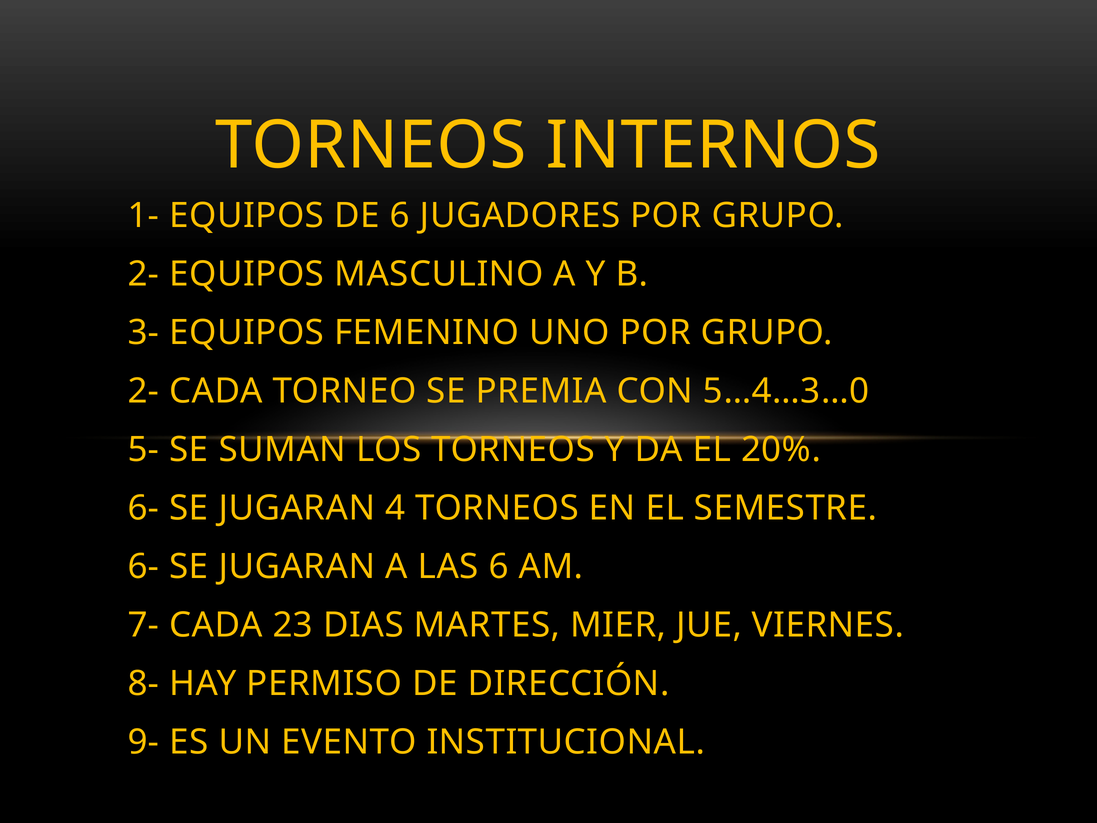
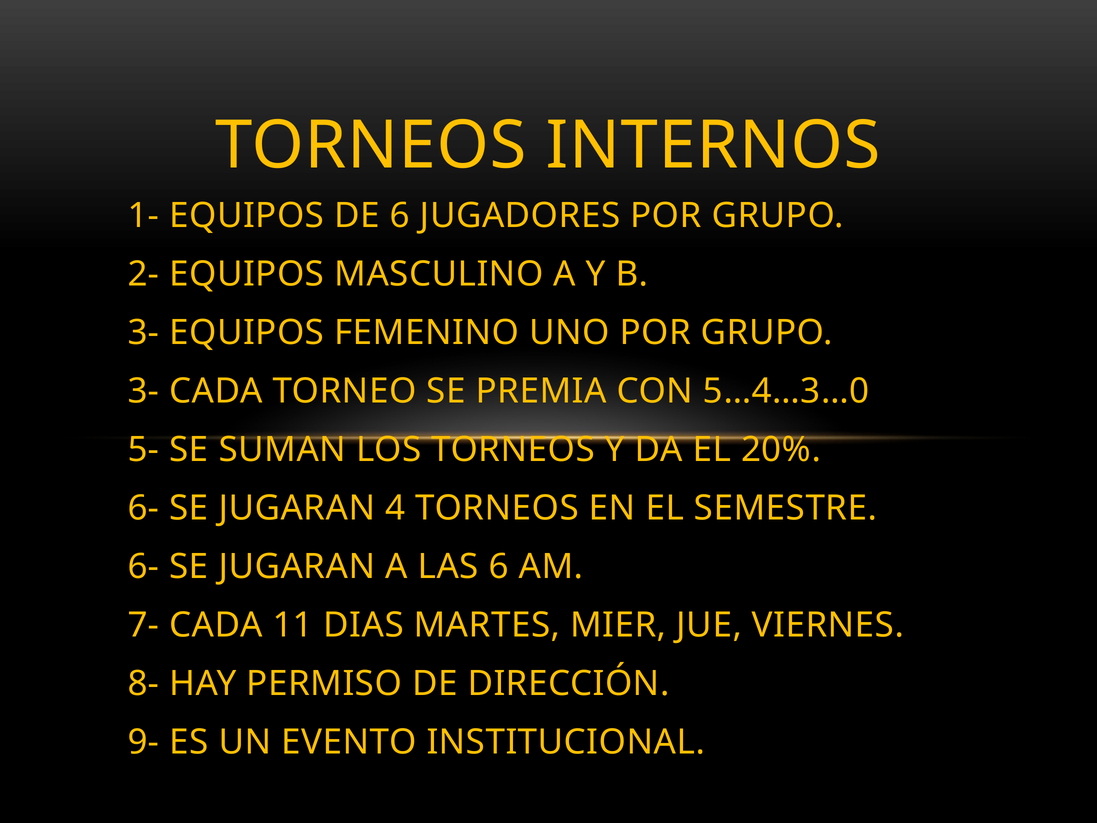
2-: 2- -> 3- (143, 391)
23: 23 -> 11 (293, 625)
